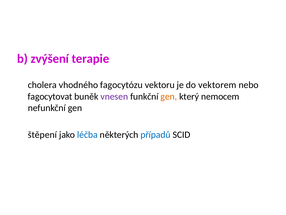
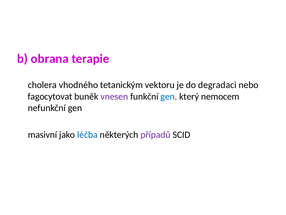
zvýšení: zvýšení -> obrana (50, 59)
fagocytózu: fagocytózu -> tetanickým (122, 85)
vektorem: vektorem -> degradaci (217, 85)
gen colour: orange -> blue (169, 96)
štěpení: štěpení -> masivní (42, 134)
případů colour: blue -> purple (155, 134)
